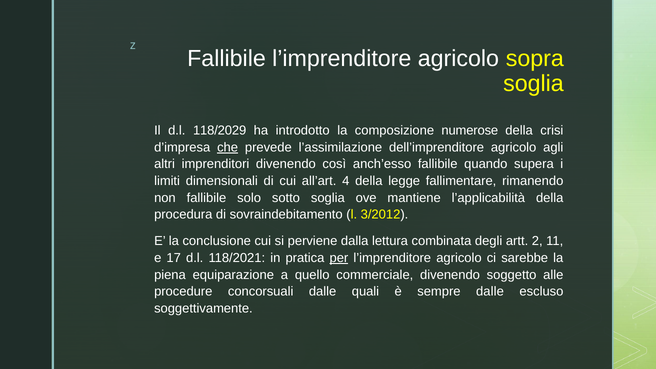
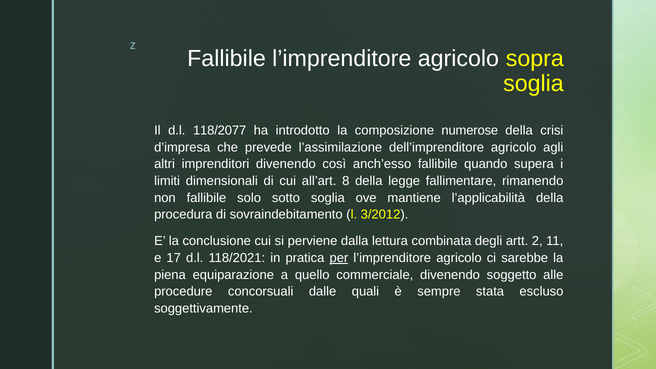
118/2029: 118/2029 -> 118/2077 (220, 130)
che underline: present -> none (228, 147)
4: 4 -> 8 (346, 181)
sempre dalle: dalle -> stata (490, 292)
